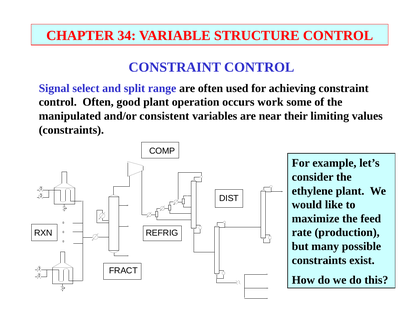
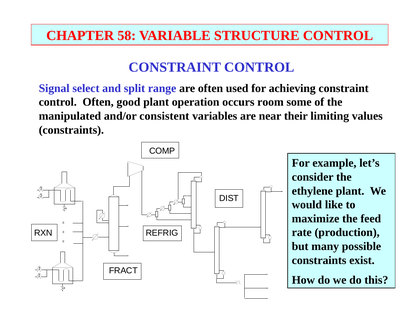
34: 34 -> 58 (127, 36)
work: work -> room (270, 102)
